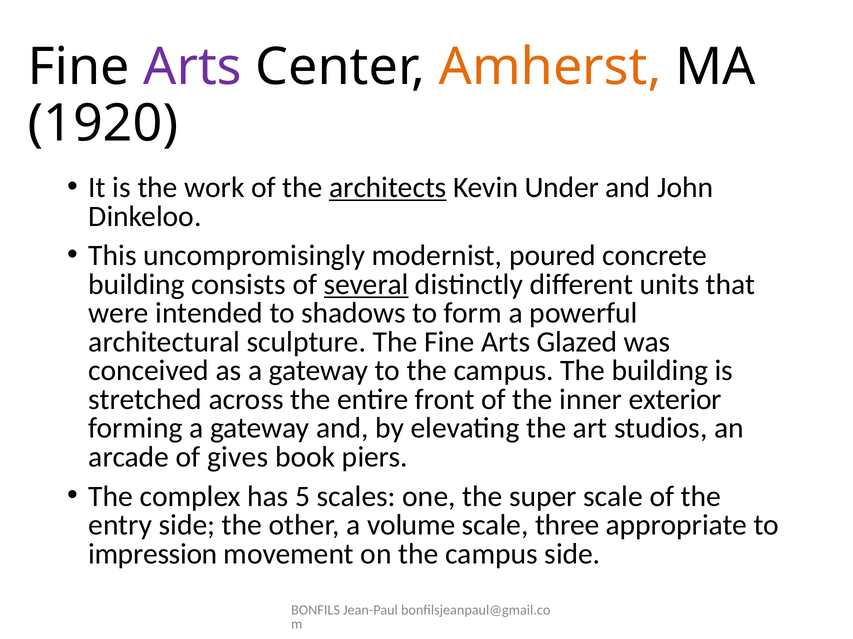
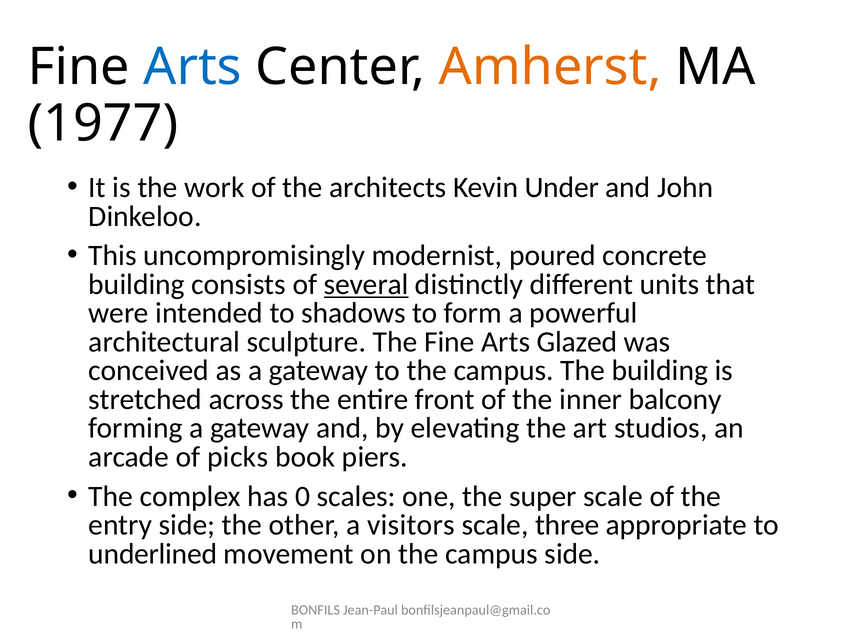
Arts colour: purple -> blue (193, 67)
1920: 1920 -> 1977 (103, 124)
architects underline: present -> none (388, 188)
exterior: exterior -> balcony (675, 400)
gives: gives -> picks (238, 457)
5: 5 -> 0 (303, 497)
volume: volume -> visitors (411, 526)
impression: impression -> underlined (153, 554)
